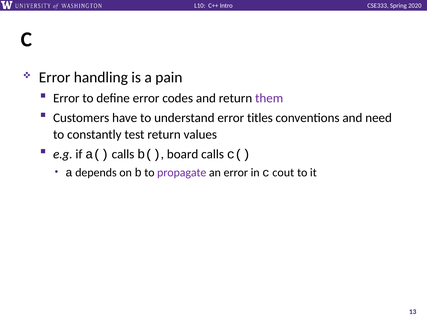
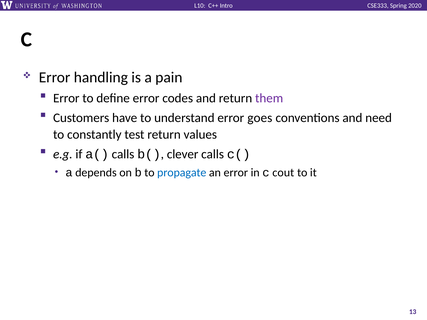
titles: titles -> goes (260, 118)
board: board -> clever (183, 154)
propagate colour: purple -> blue (182, 173)
